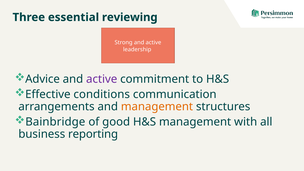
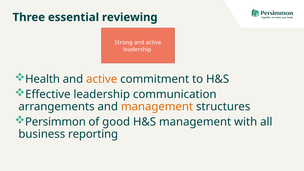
Advice: Advice -> Health (43, 79)
active colour: purple -> orange (102, 79)
Effective conditions: conditions -> leadership (102, 94)
Bainbridge: Bainbridge -> Persimmon (55, 122)
